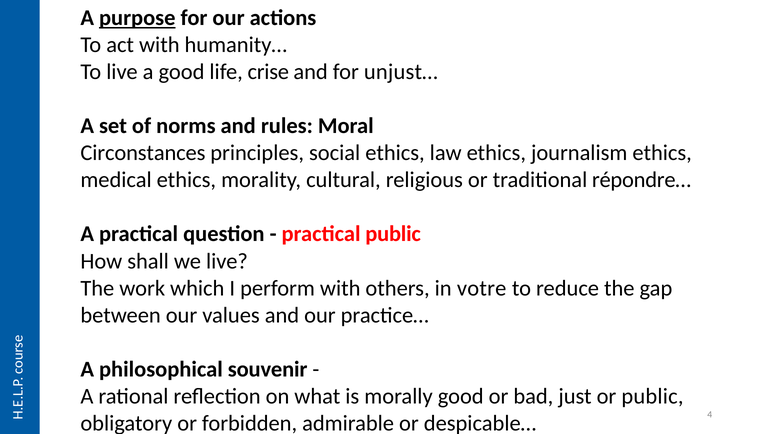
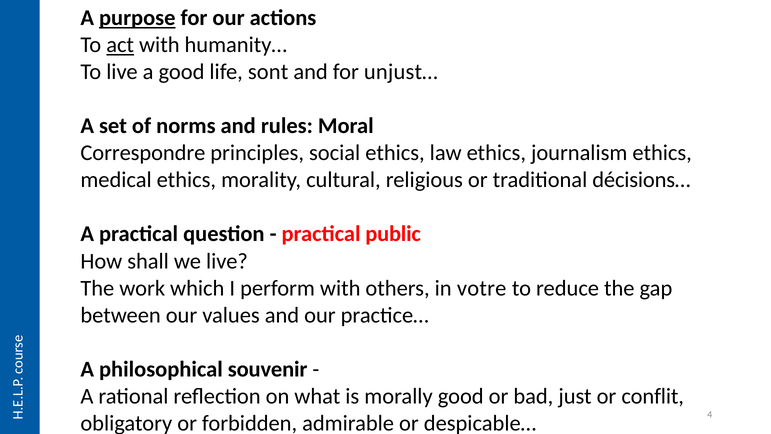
act underline: none -> present (120, 45)
crise: crise -> sont (268, 72)
Circonstances: Circonstances -> Correspondre (143, 153)
répondre…: répondre… -> décisions… (641, 180)
or public: public -> conflit (653, 396)
